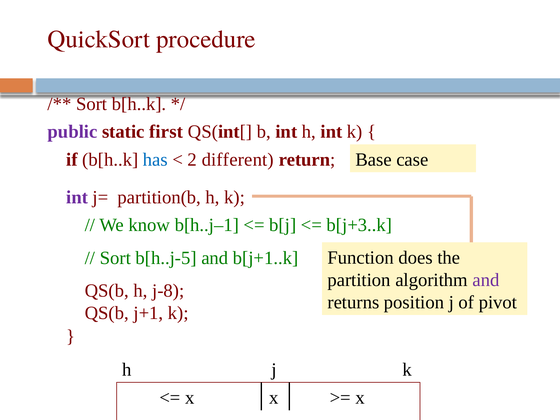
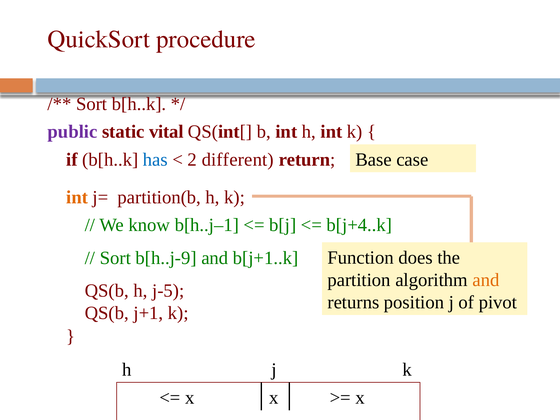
first: first -> vital (166, 132)
int colour: purple -> orange (77, 197)
b[j+3..k: b[j+3..k -> b[j+4..k (359, 225)
b[h..j-5: b[h..j-5 -> b[h..j-9 (166, 258)
and colour: purple -> orange (486, 280)
j-8: j-8 -> j-5 (168, 291)
